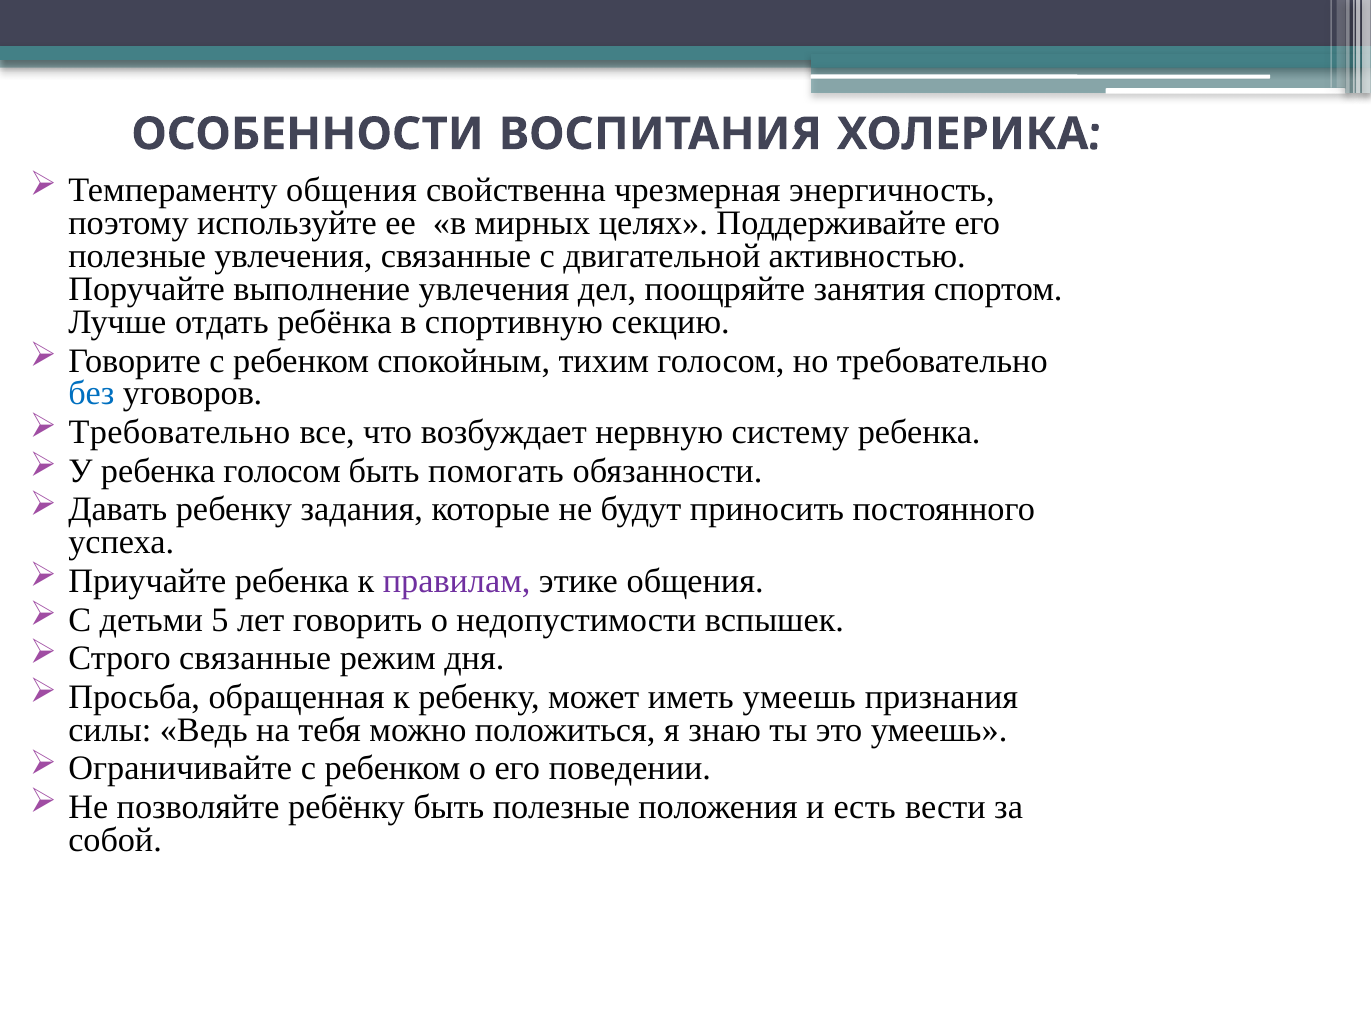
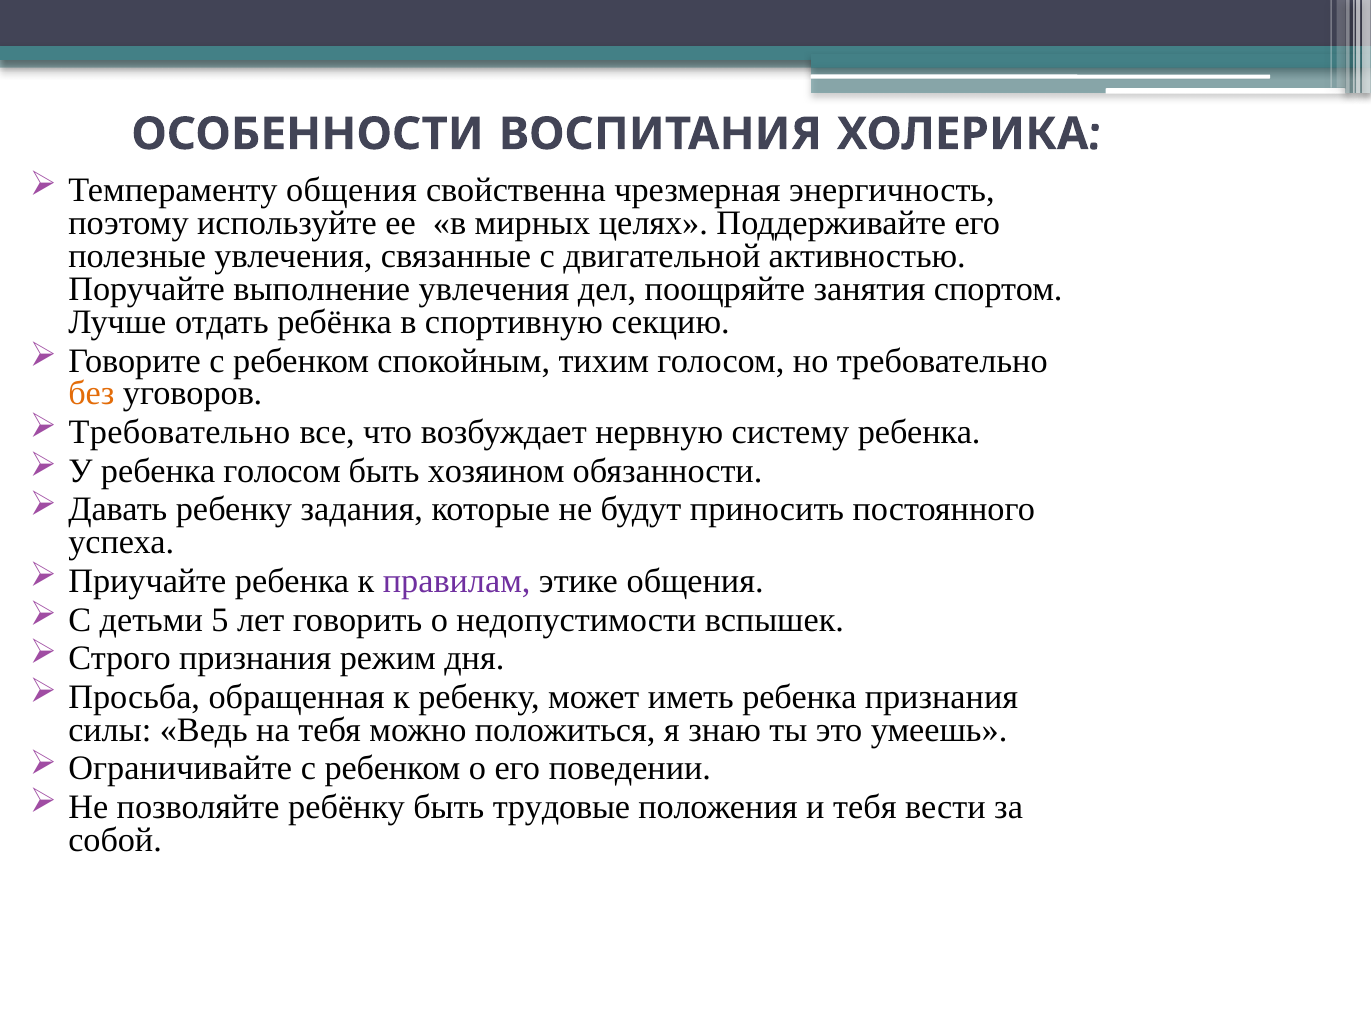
без colour: blue -> orange (91, 394)
помогать: помогать -> хозяином (496, 471)
Строго связанные: связанные -> признания (255, 659)
иметь умеешь: умеешь -> ребенка (799, 697)
быть полезные: полезные -> трудовые (562, 807)
и есть: есть -> тебя (865, 807)
